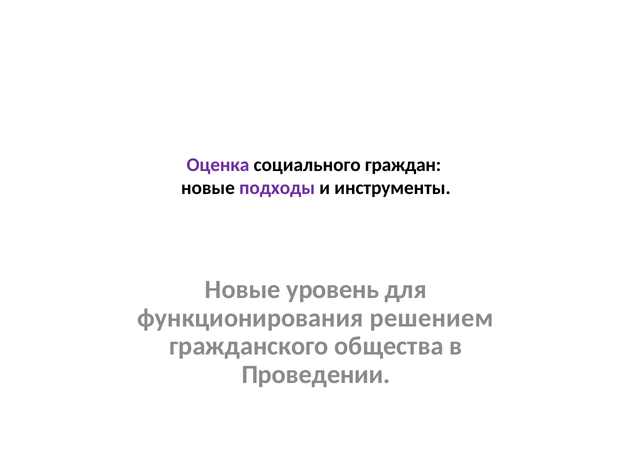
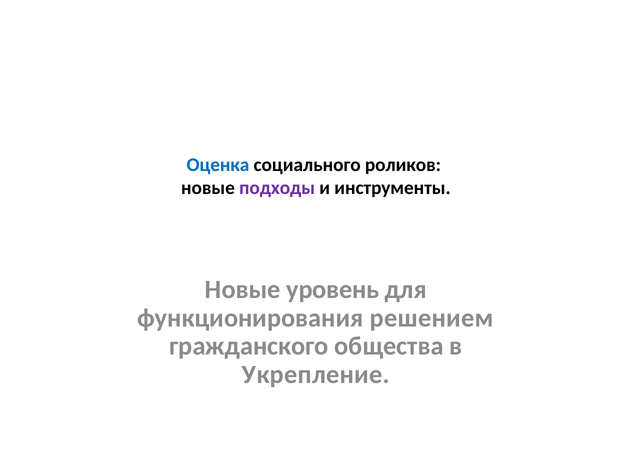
Оценка colour: purple -> blue (218, 165)
граждан: граждан -> роликов (403, 165)
Проведении: Проведении -> Укрепление (316, 375)
